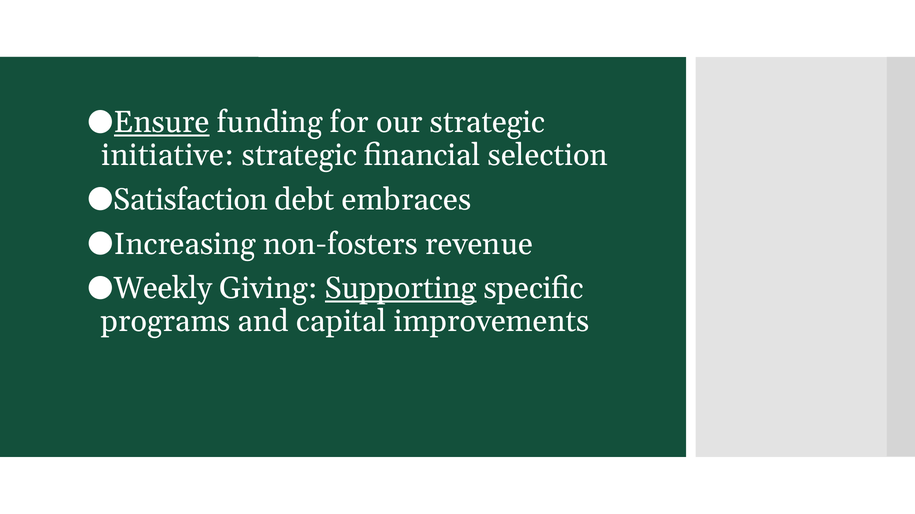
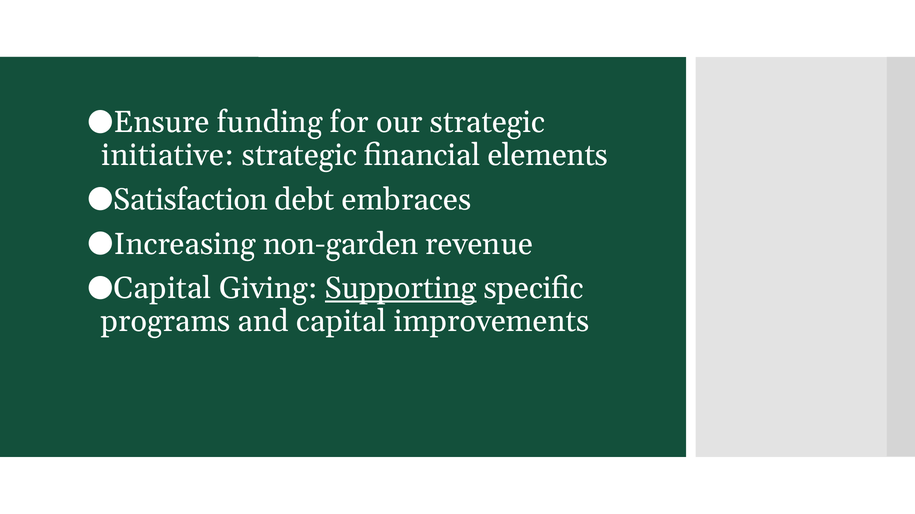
Ensure underline: present -> none (162, 123)
selection: selection -> elements (548, 155)
non-fosters: non-fosters -> non-garden (341, 244)
Weekly: Weekly -> Capital (163, 289)
